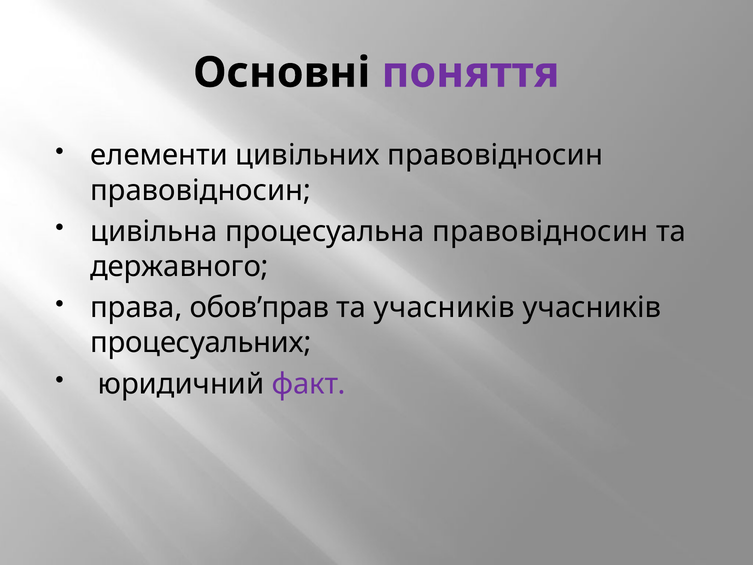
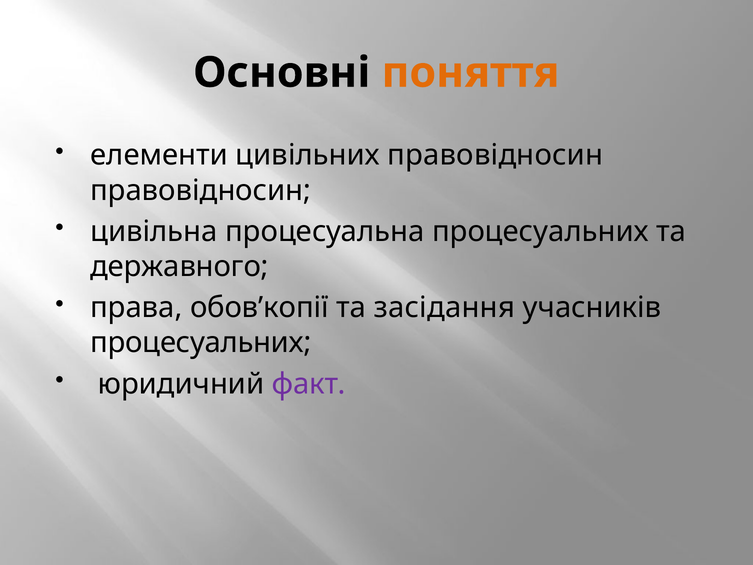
поняття colour: purple -> orange (470, 73)
процесуальна правовідносин: правовідносин -> процесуальних (540, 231)
обов’прав: обов’прав -> обов’копії (259, 307)
та учасників: учасників -> засідання (444, 307)
